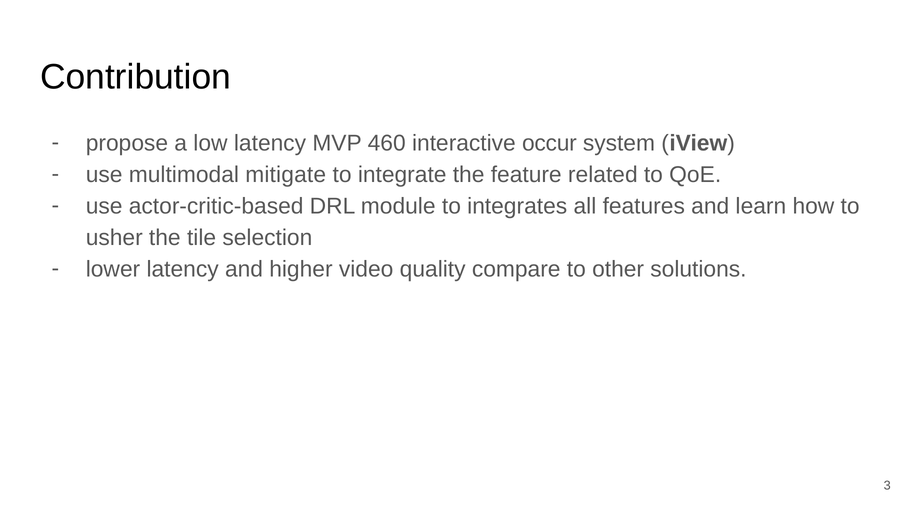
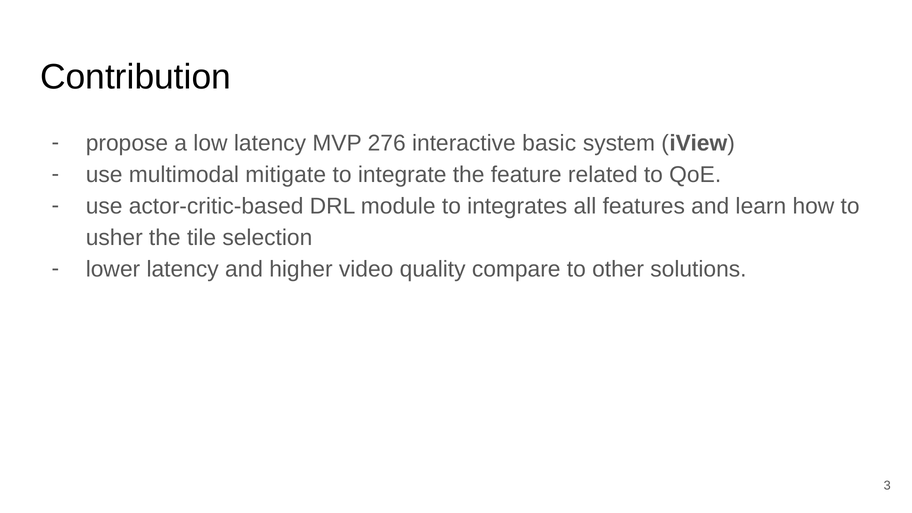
460: 460 -> 276 (387, 143)
occur: occur -> basic (549, 143)
